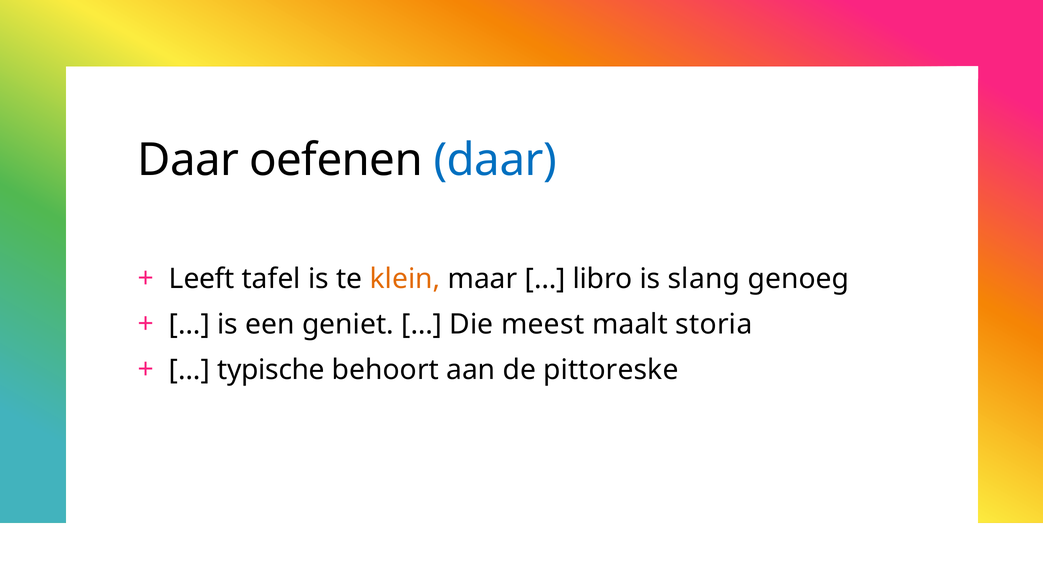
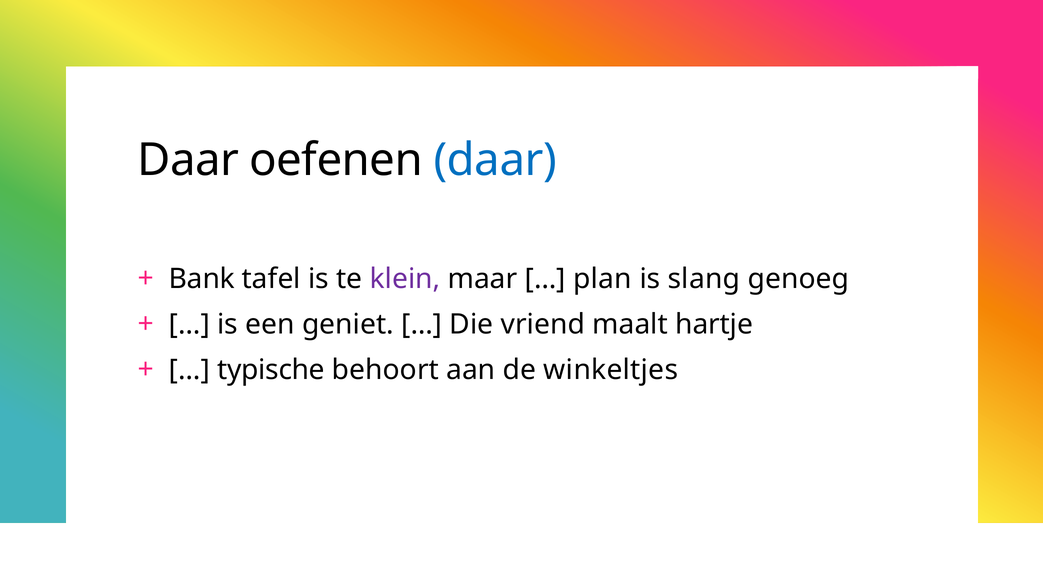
Leeft: Leeft -> Bank (202, 279)
klein colour: orange -> purple (405, 279)
libro: libro -> plan (602, 279)
meest: meest -> vriend (543, 324)
storia: storia -> hartje (714, 324)
pittoreske: pittoreske -> winkeltjes (611, 369)
